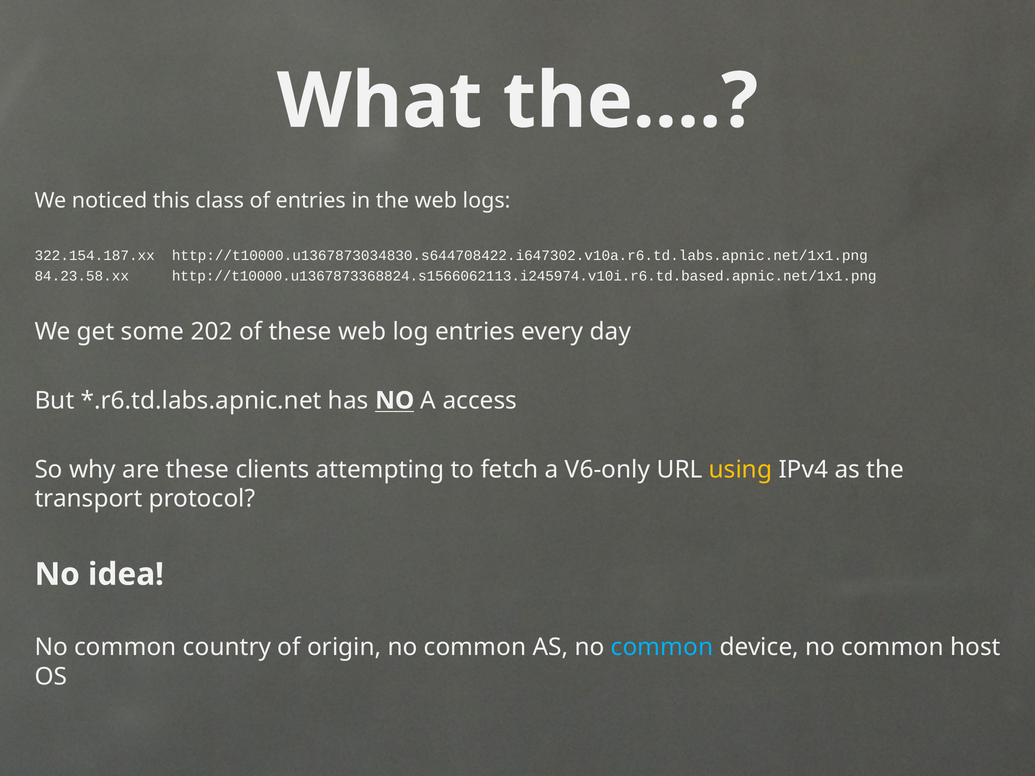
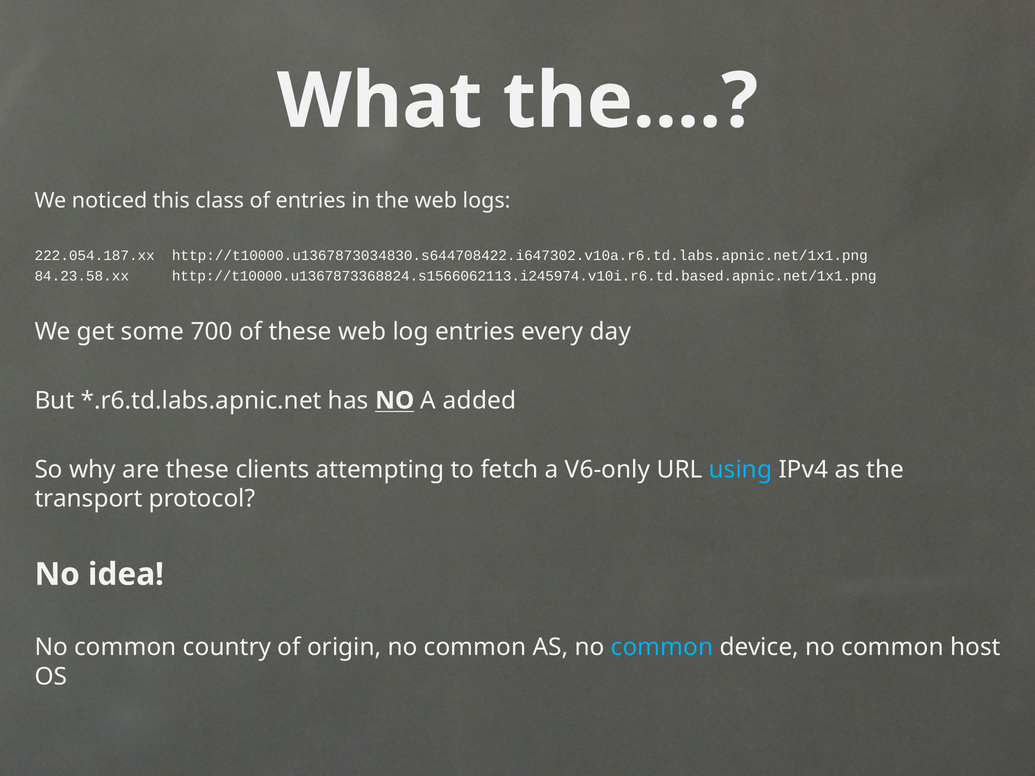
322.154.187.xx: 322.154.187.xx -> 222.054.187.xx (95, 255)
202: 202 -> 700 (212, 332)
access: access -> added (480, 401)
using colour: yellow -> light blue (740, 470)
